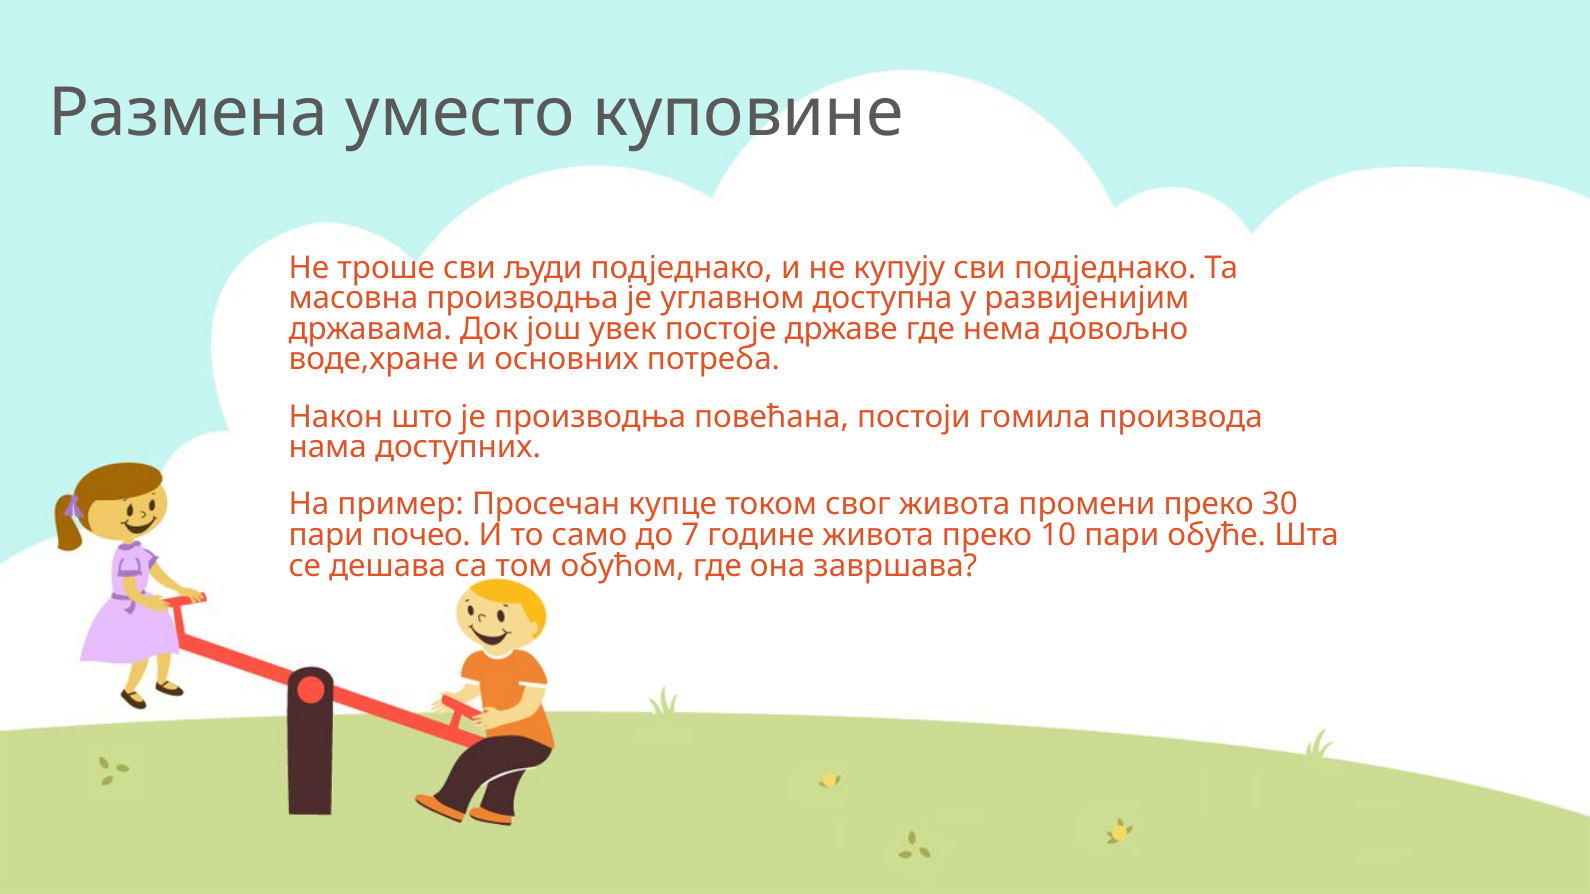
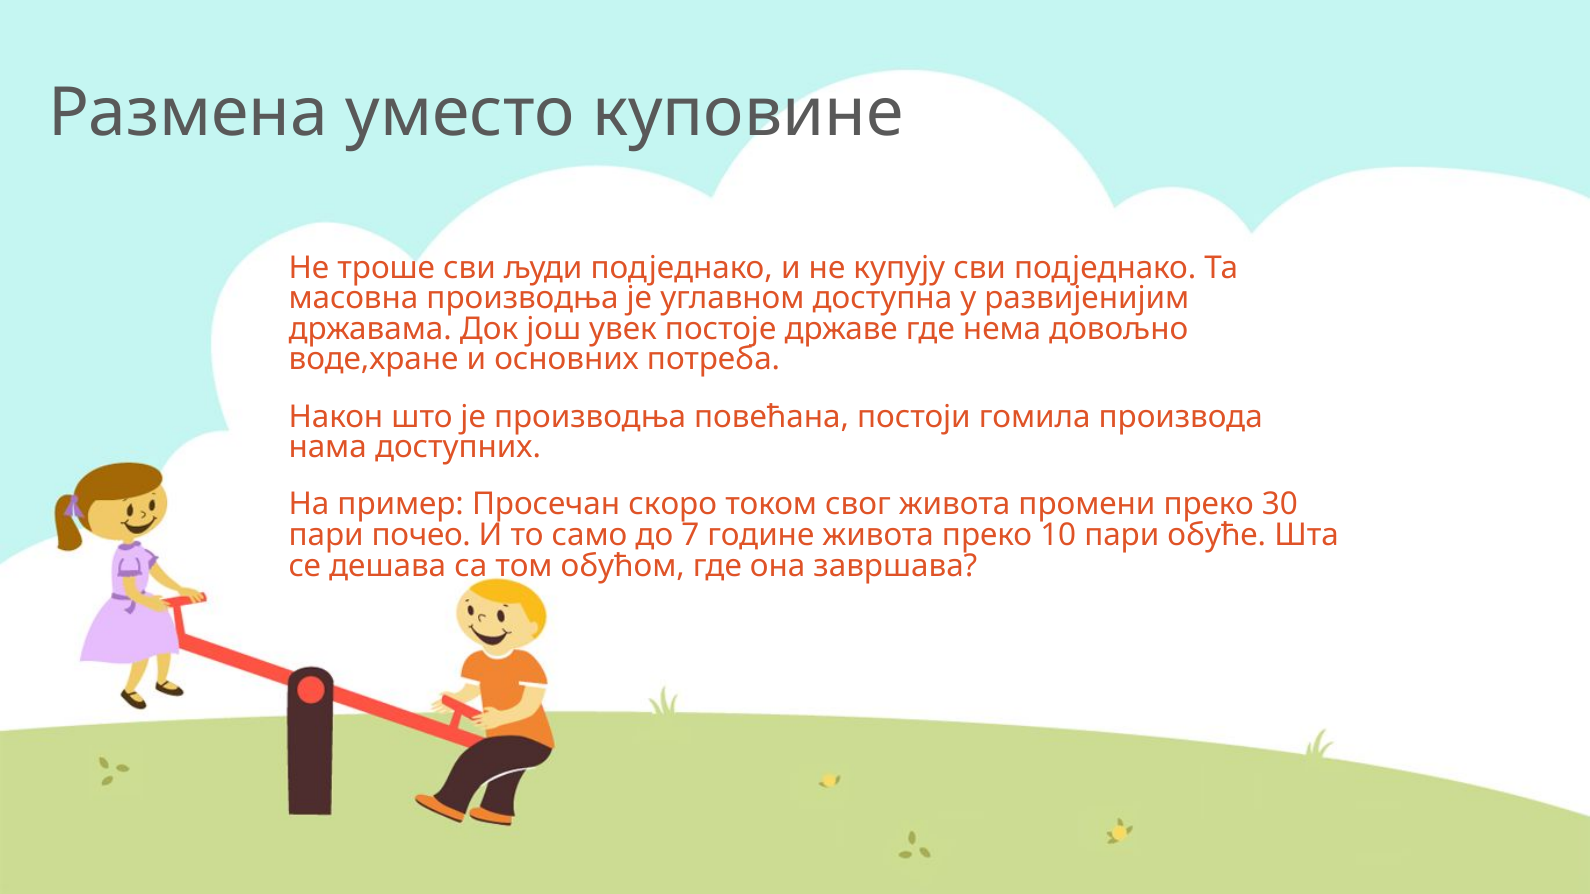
купце: купце -> скоро (673, 505)
